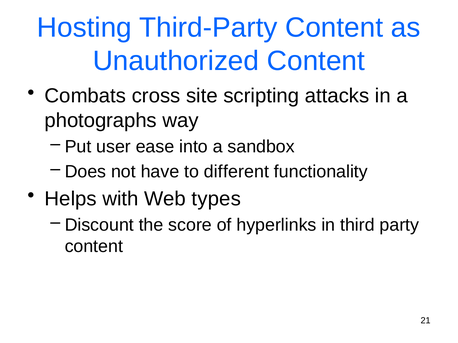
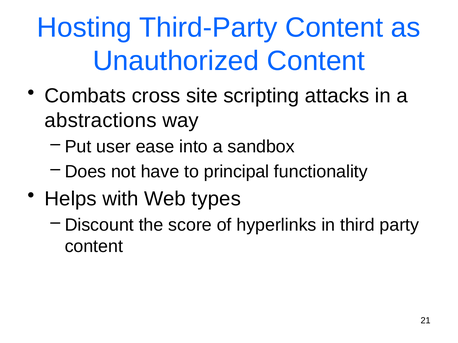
photographs: photographs -> abstractions (101, 121)
different: different -> principal (237, 172)
